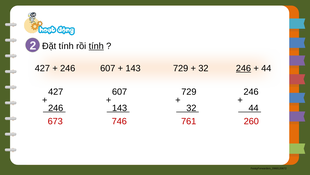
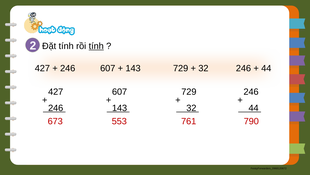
246 underline: present -> none (243, 68)
746: 746 -> 553 (119, 121)
260: 260 -> 790 (251, 121)
